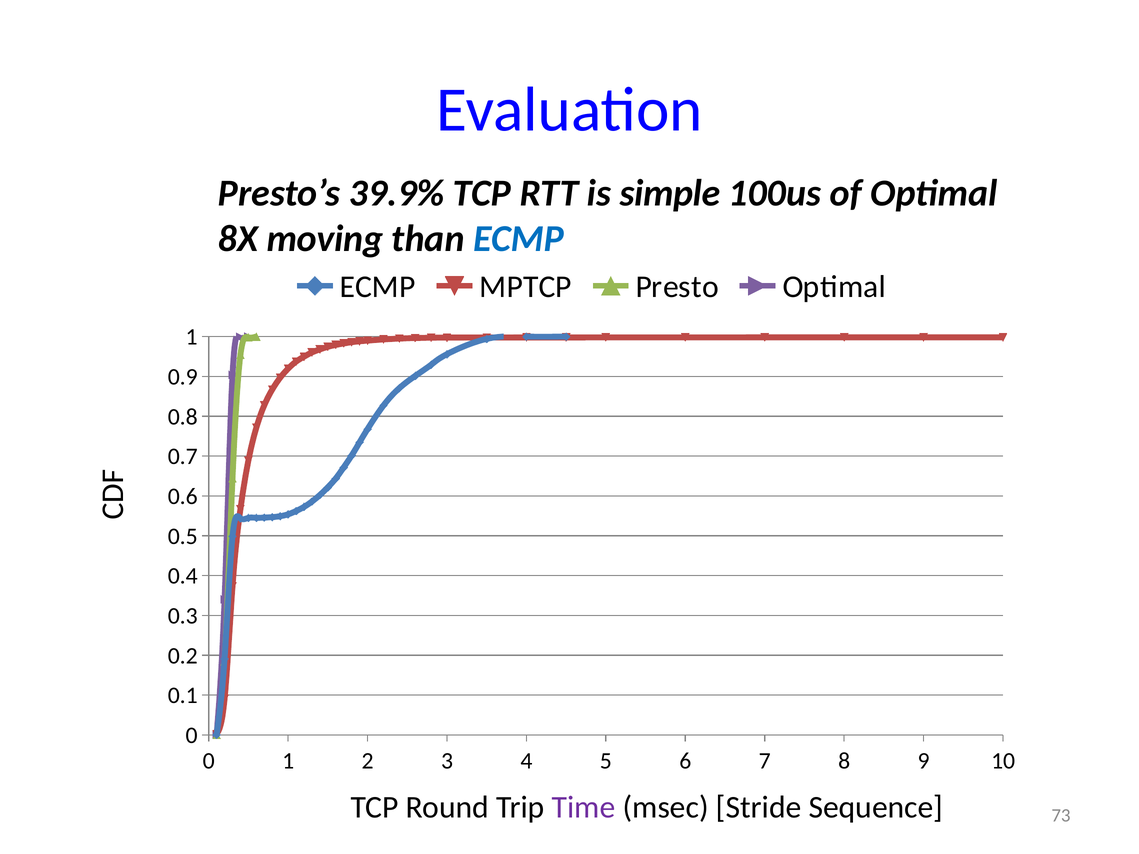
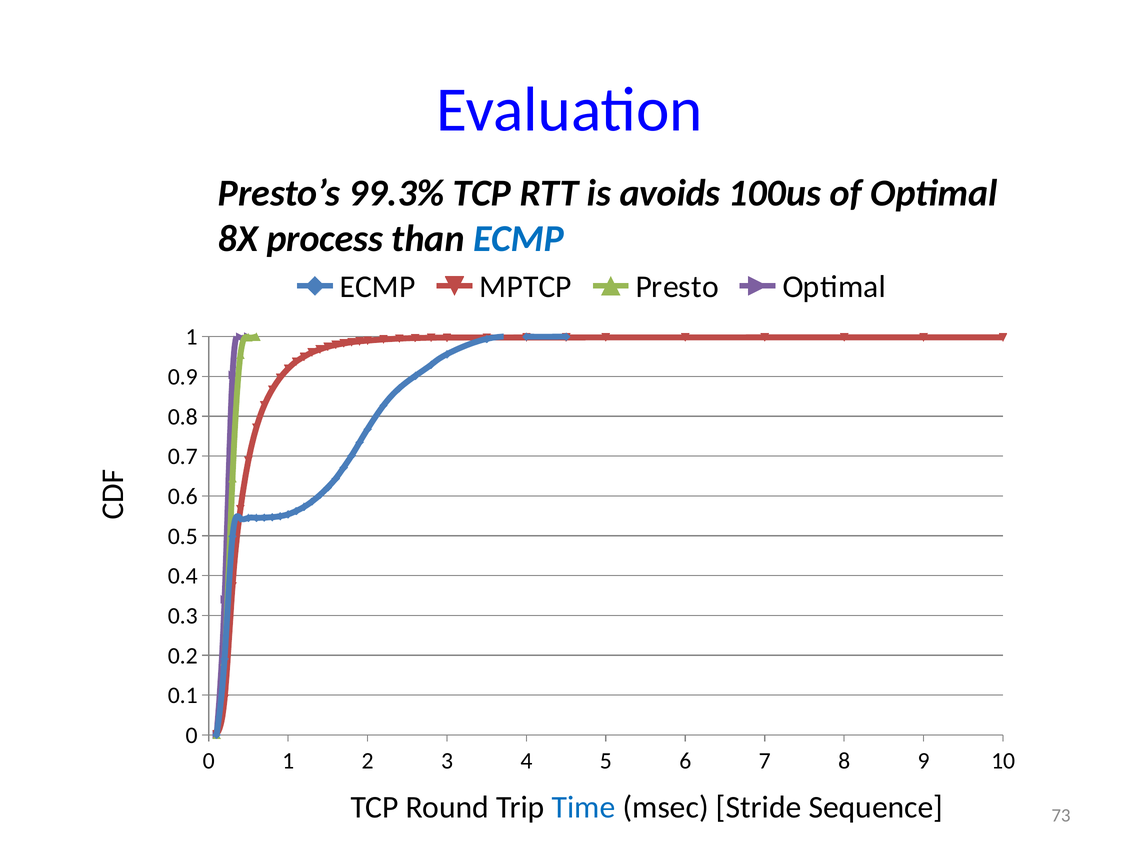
39.9%: 39.9% -> 99.3% (397, 193)
simple: simple -> avoids (670, 193)
moving: moving -> process (325, 239)
Time colour: purple -> blue (584, 808)
